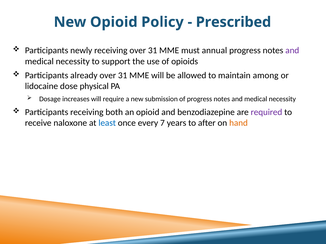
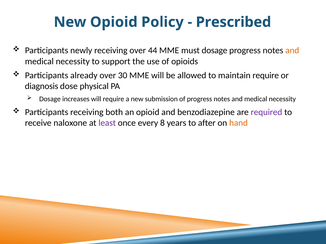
receiving over 31: 31 -> 44 (153, 51)
must annual: annual -> dosage (215, 51)
and colour: purple -> orange (292, 51)
already over 31: 31 -> 30 (123, 76)
maintain among: among -> require (266, 76)
lidocaine: lidocaine -> diagnosis (42, 86)
least colour: blue -> purple (107, 123)
7: 7 -> 8 (162, 123)
